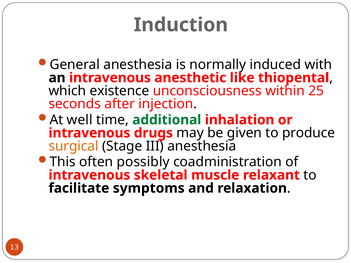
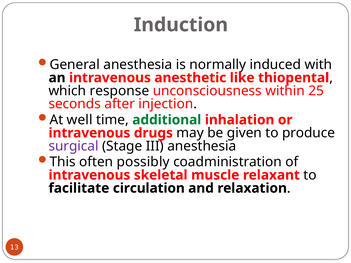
existence: existence -> response (119, 91)
surgical colour: orange -> purple (74, 146)
symptoms: symptoms -> circulation (149, 188)
